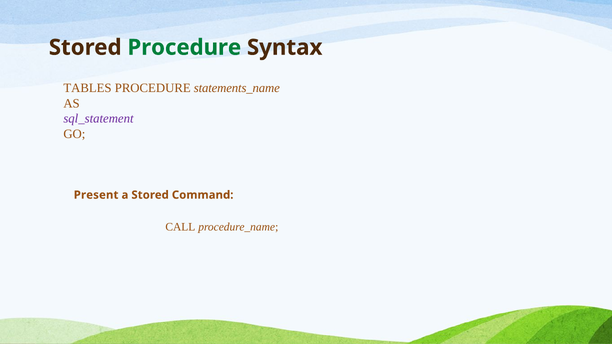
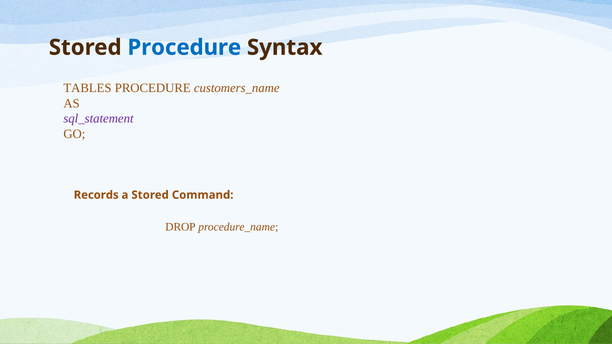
Procedure colour: green -> blue (184, 47)
statements_name: statements_name -> customers_name (237, 88)
Present: Present -> Records (96, 195)
CALL: CALL -> DROP (180, 227)
